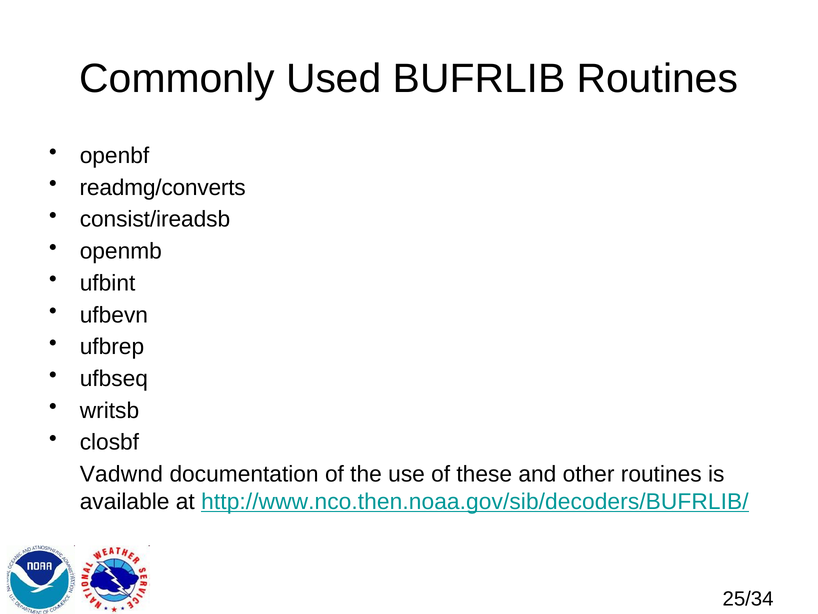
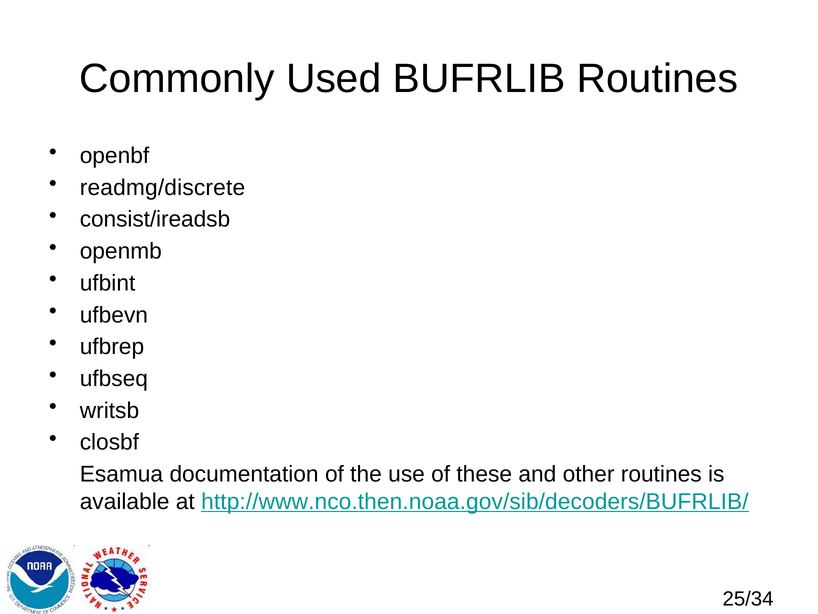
readmg/converts: readmg/converts -> readmg/discrete (162, 187)
Vadwnd: Vadwnd -> Esamua (121, 474)
